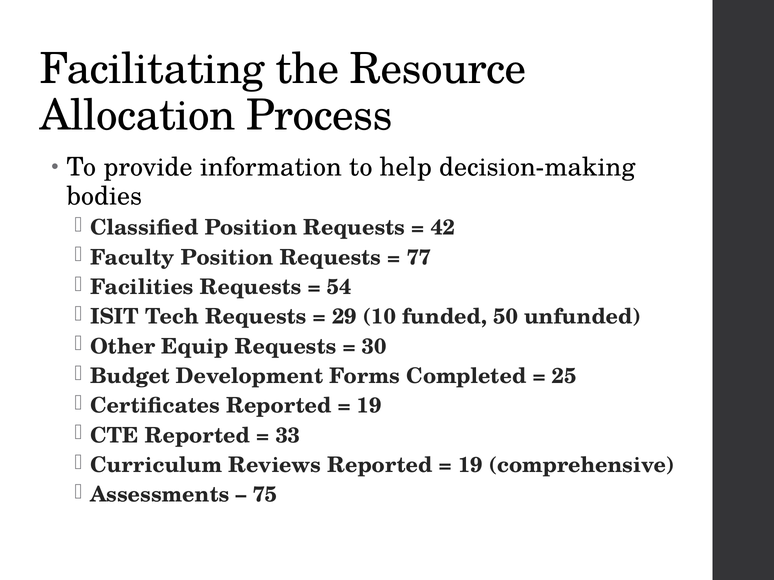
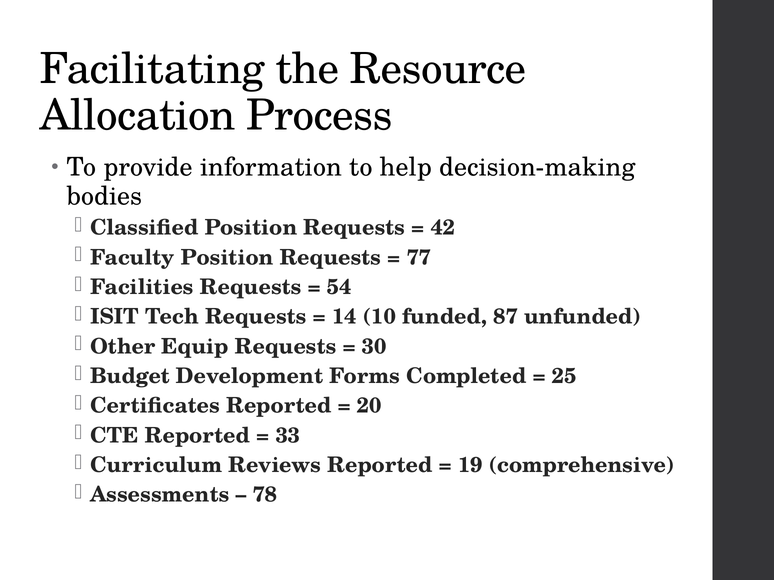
29: 29 -> 14 (344, 317)
50: 50 -> 87 (506, 317)
19: 19 -> 20 (369, 406)
75: 75 -> 78 (265, 495)
